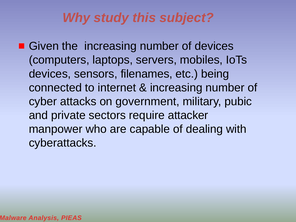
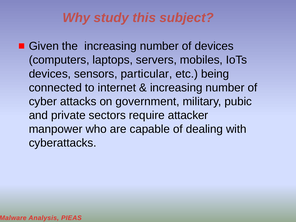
filenames: filenames -> particular (146, 74)
